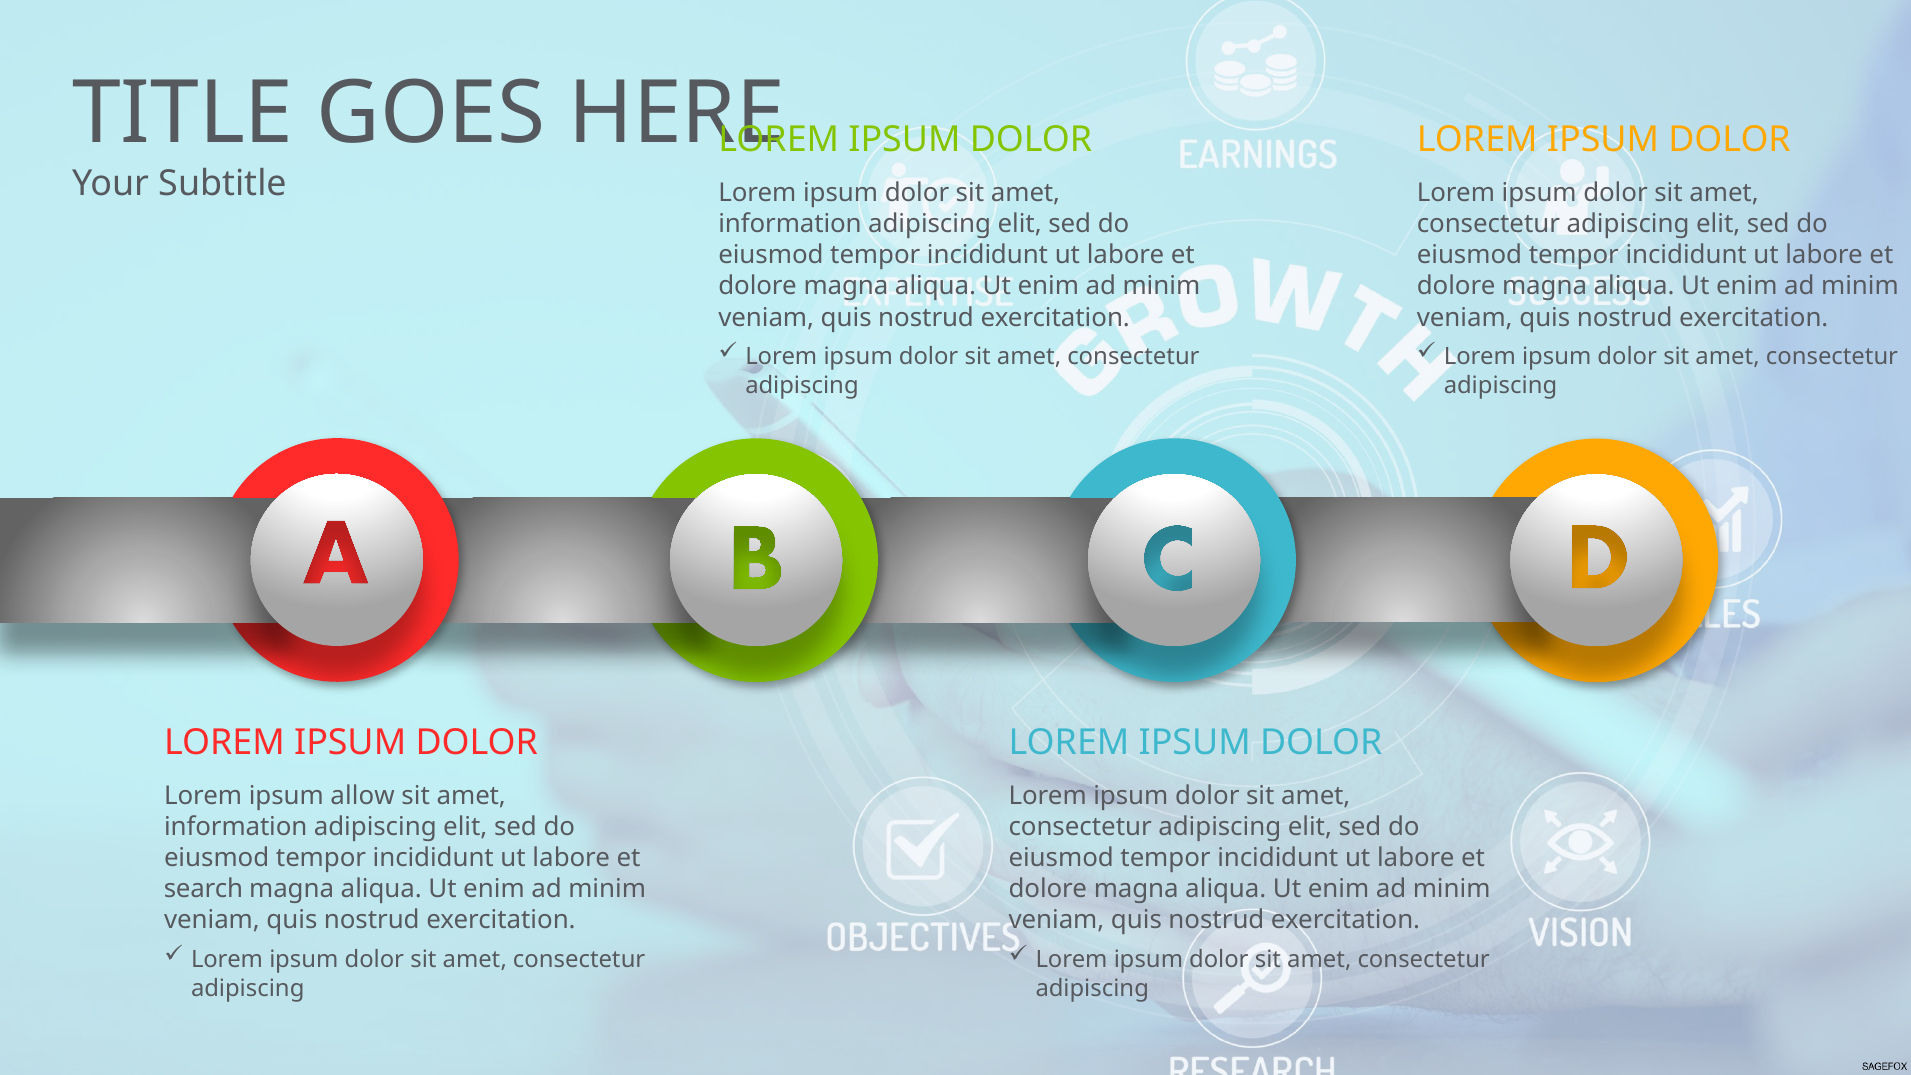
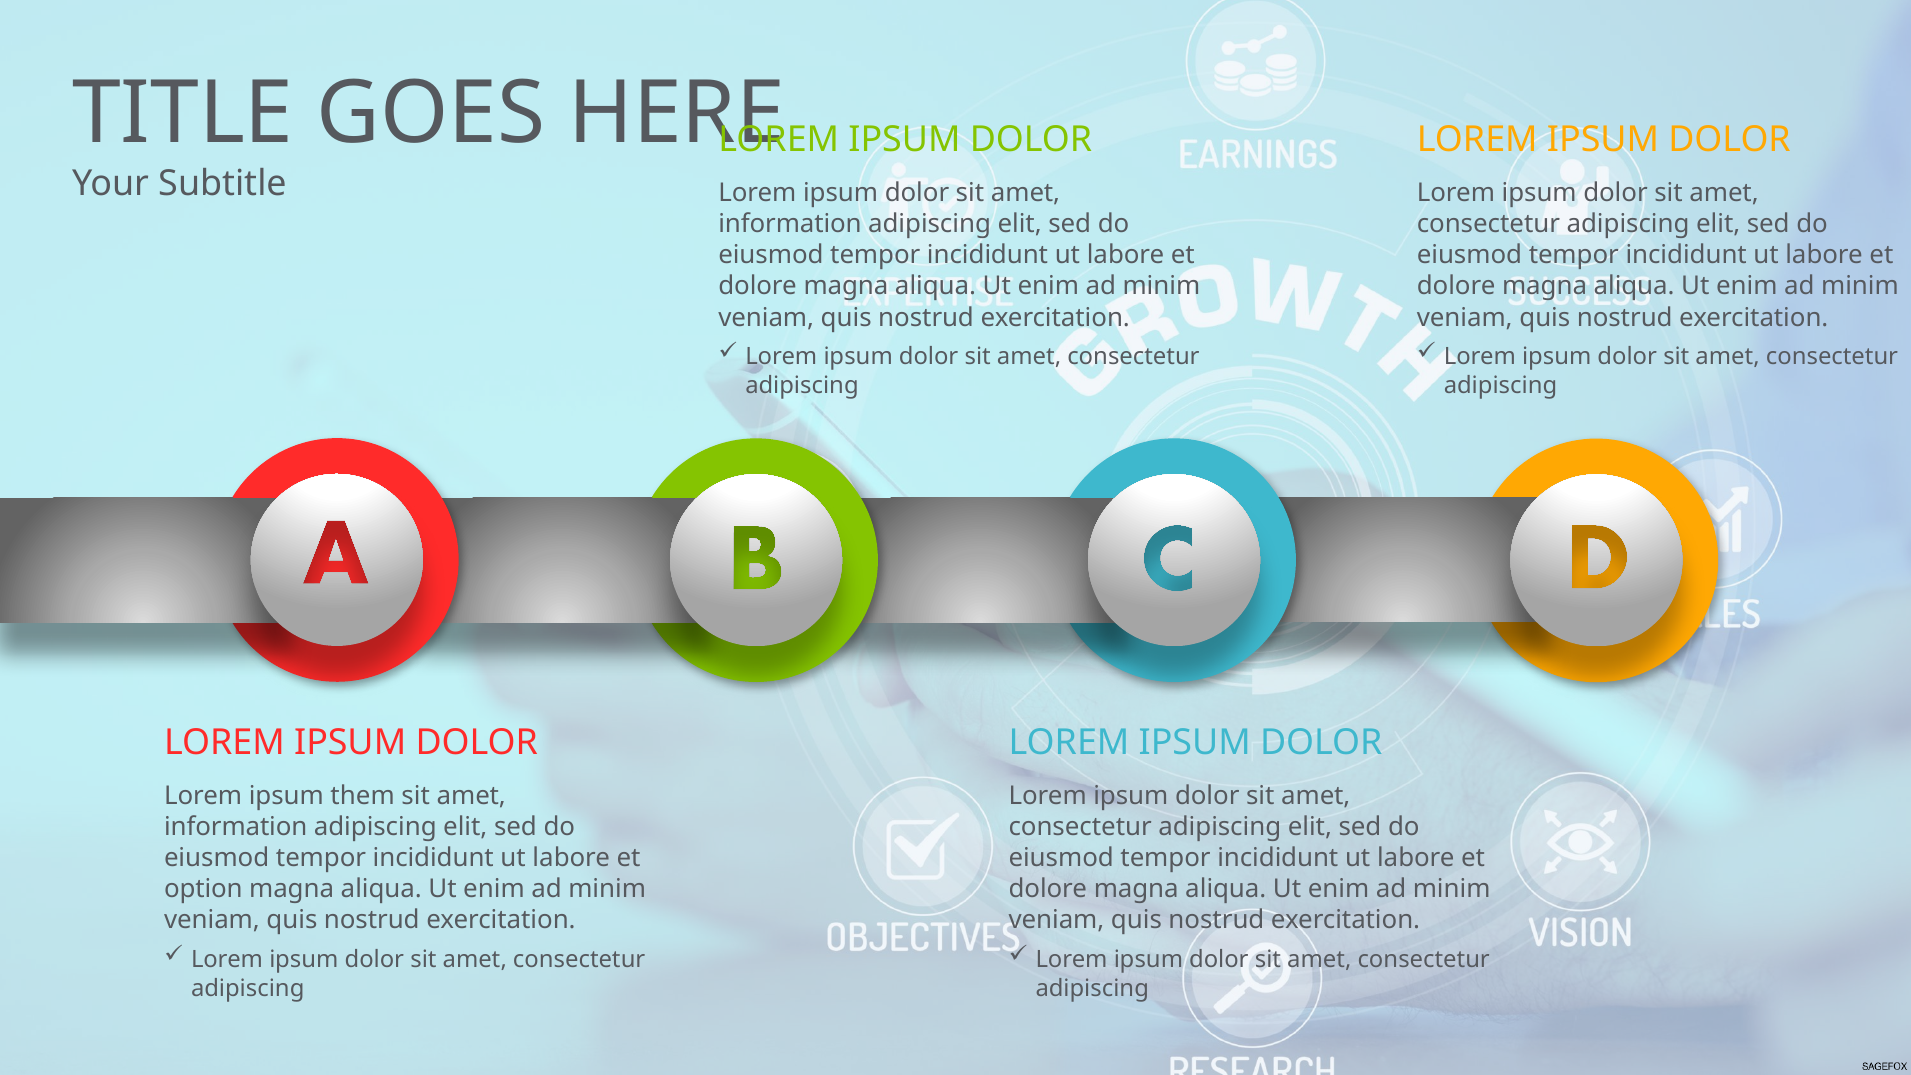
allow: allow -> them (363, 796)
search: search -> option (203, 889)
